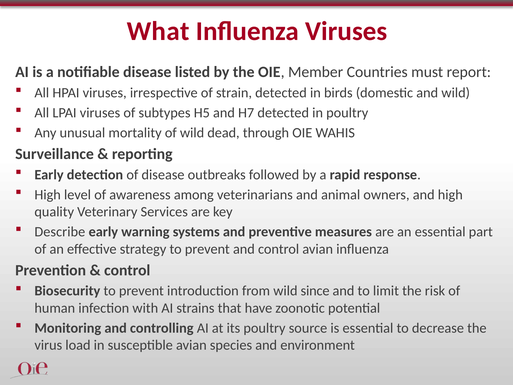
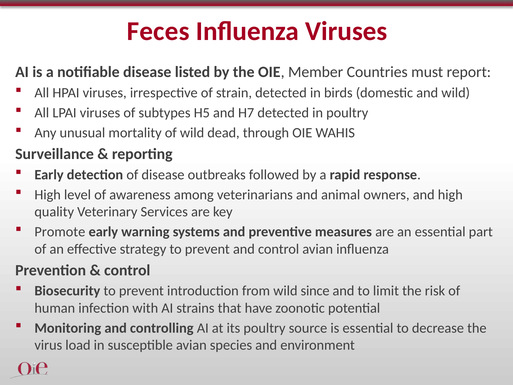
What: What -> Feces (158, 31)
Describe: Describe -> Promote (60, 232)
